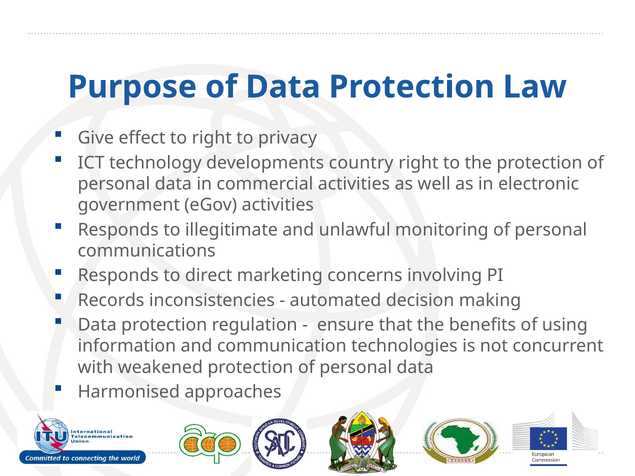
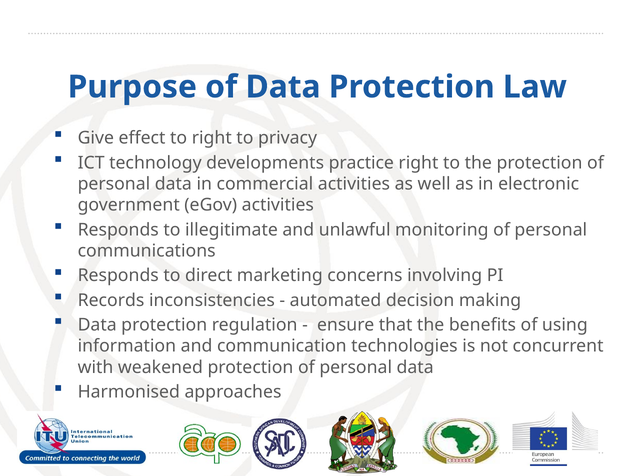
country: country -> practice (361, 163)
